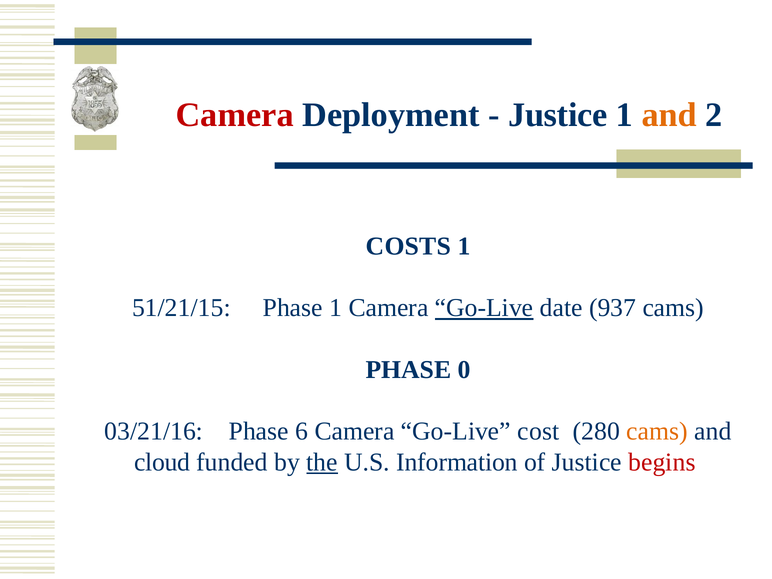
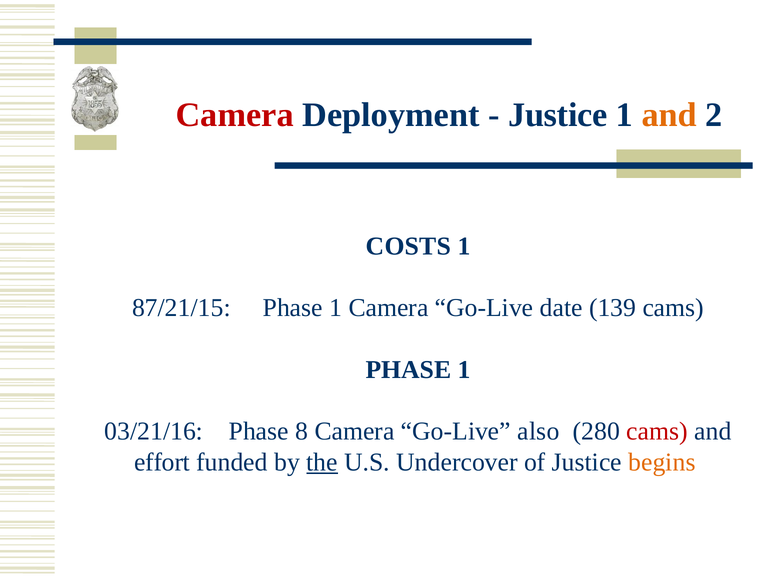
51/21/15: 51/21/15 -> 87/21/15 (181, 308)
Go-Live underline: present -> none (484, 308)
937: 937 -> 139 (613, 308)
0: 0 -> 1 (464, 370)
6: 6 -> 8 (302, 431)
cost: cost -> also (538, 431)
cams colour: orange -> red (657, 431)
cloud: cloud -> effort (162, 462)
Information: Information -> Undercover (457, 462)
begins colour: red -> orange (662, 462)
